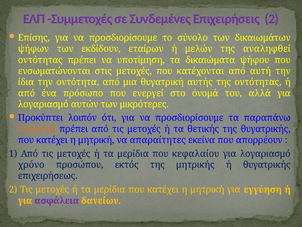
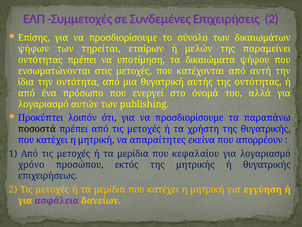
εκδίδουν: εκδίδουν -> τηρείται (101, 49)
αναληφθεί: αναληφθεί -> παραμείνει (267, 49)
μικρότερες: μικρότερες -> publishing (144, 104)
ποσοστά colour: orange -> black (37, 129)
θετικής: θετικής -> χρήστη (203, 129)
